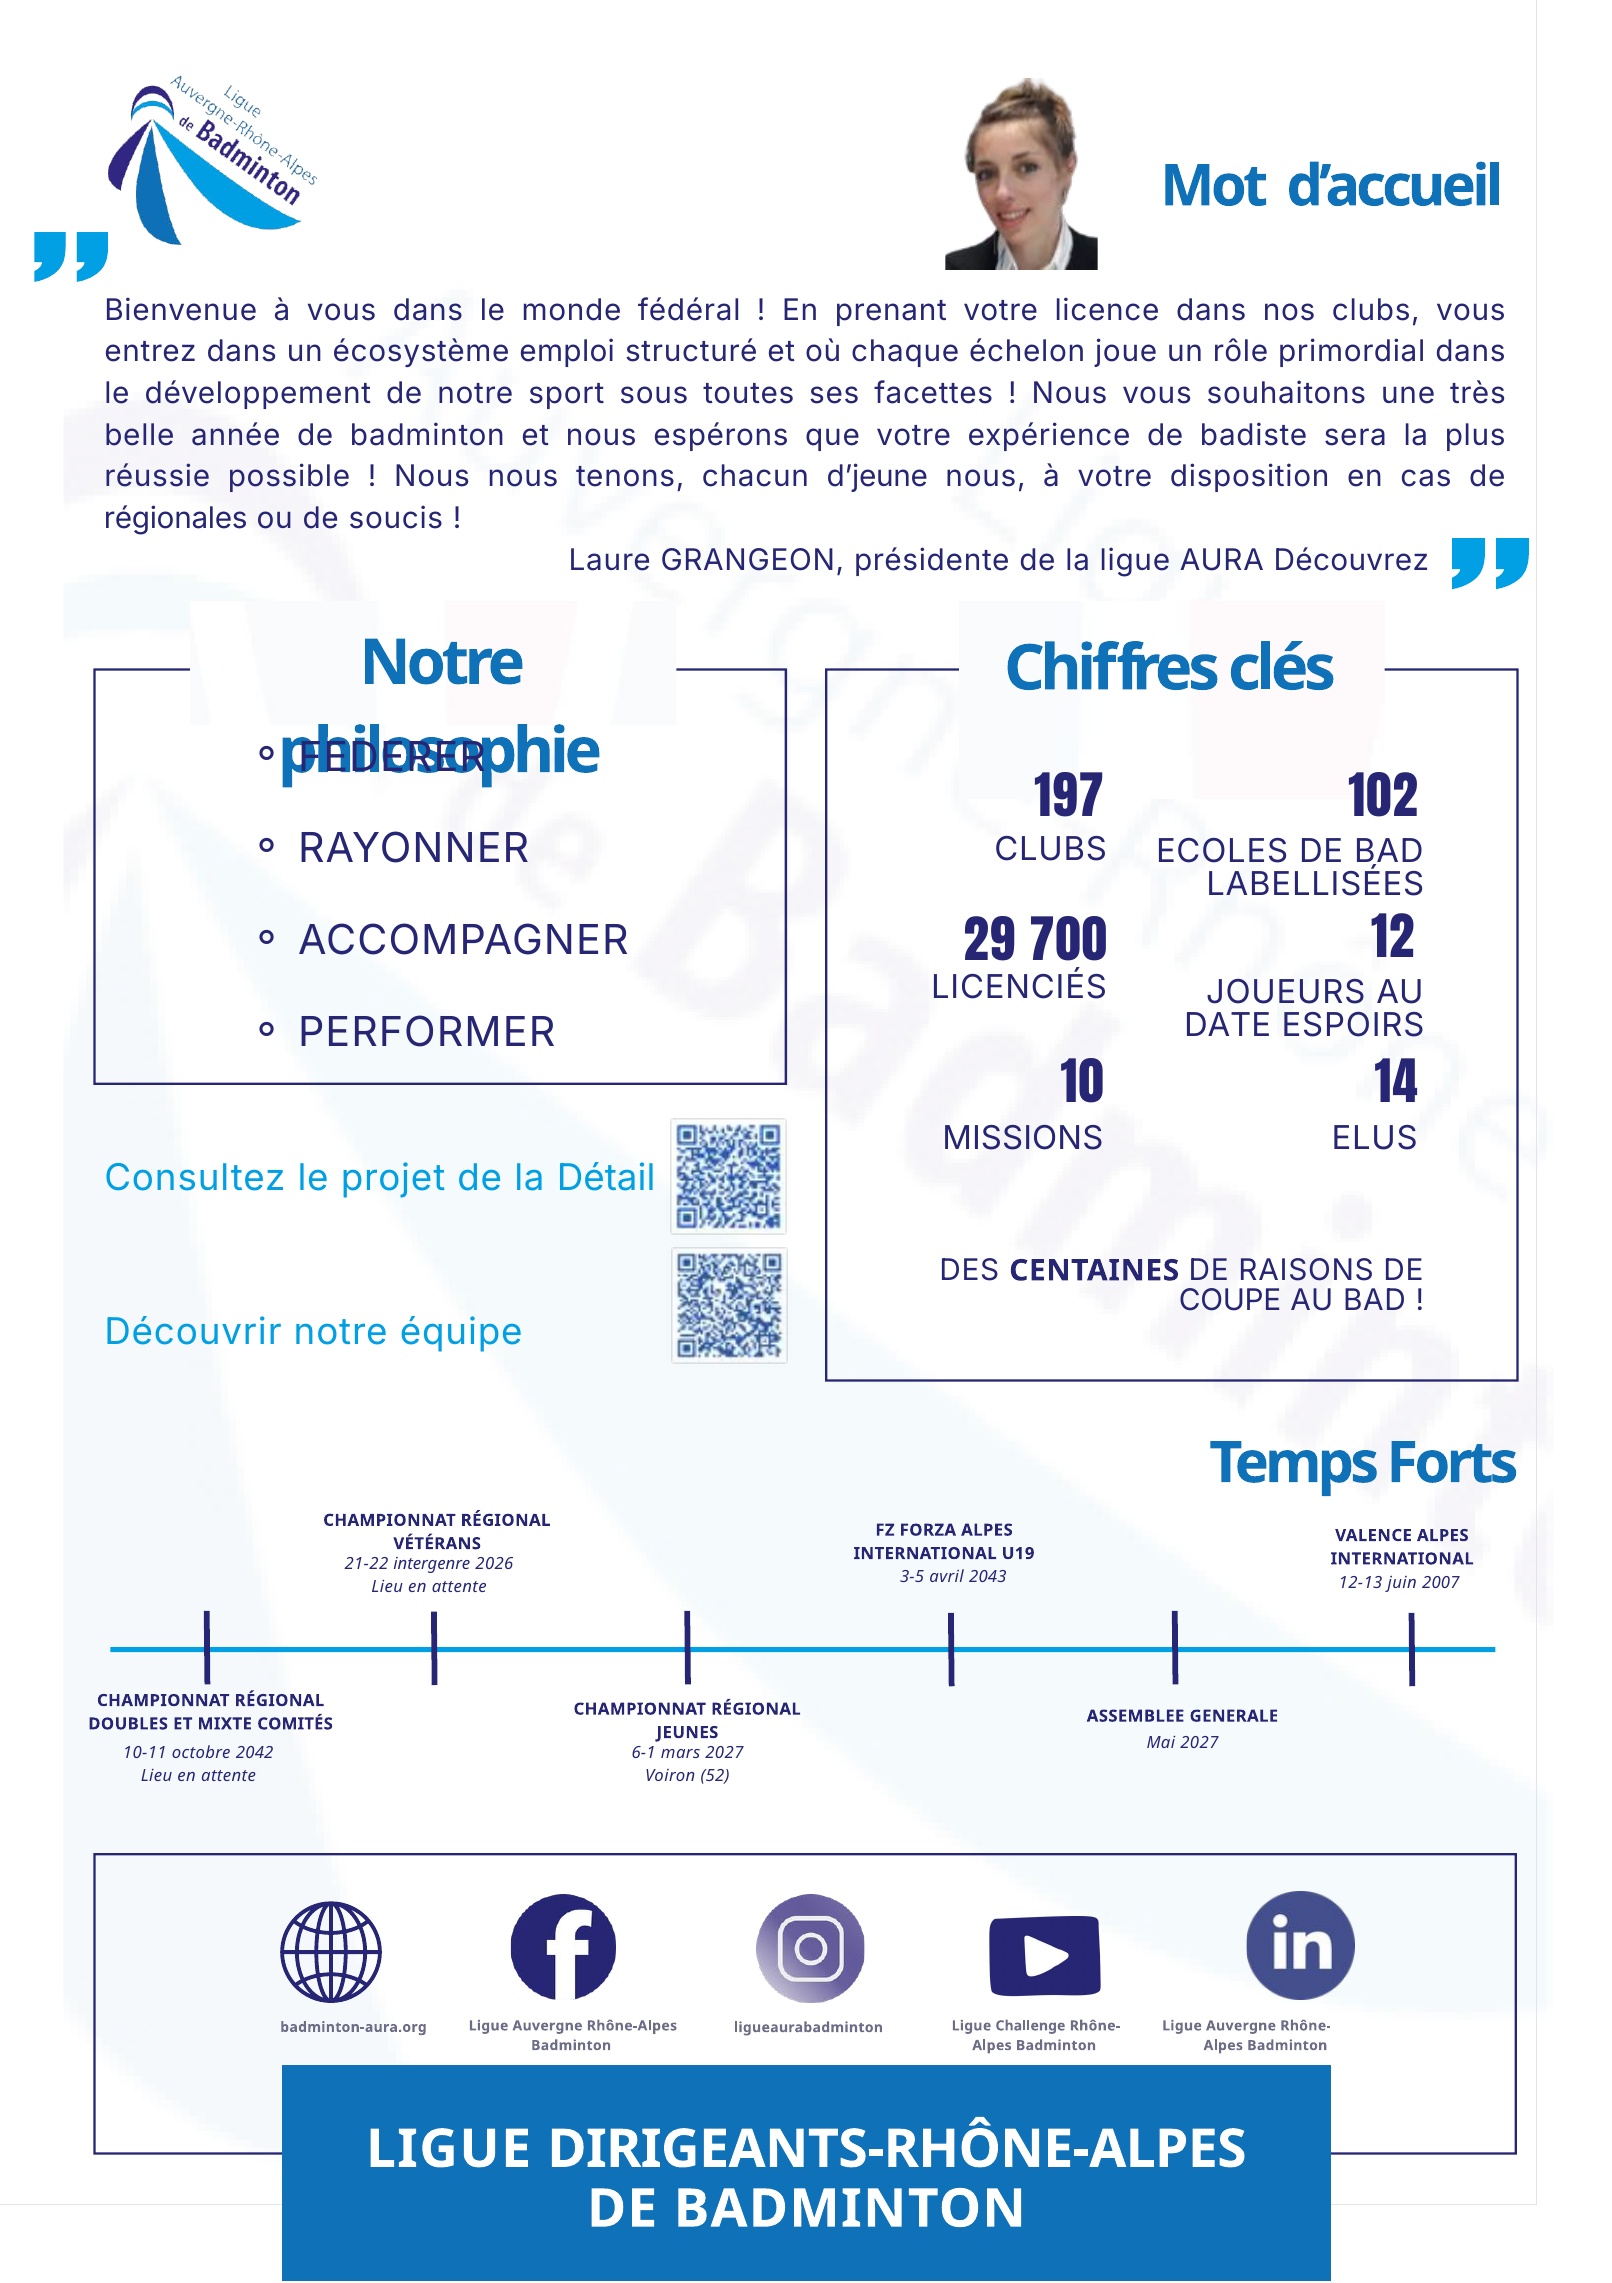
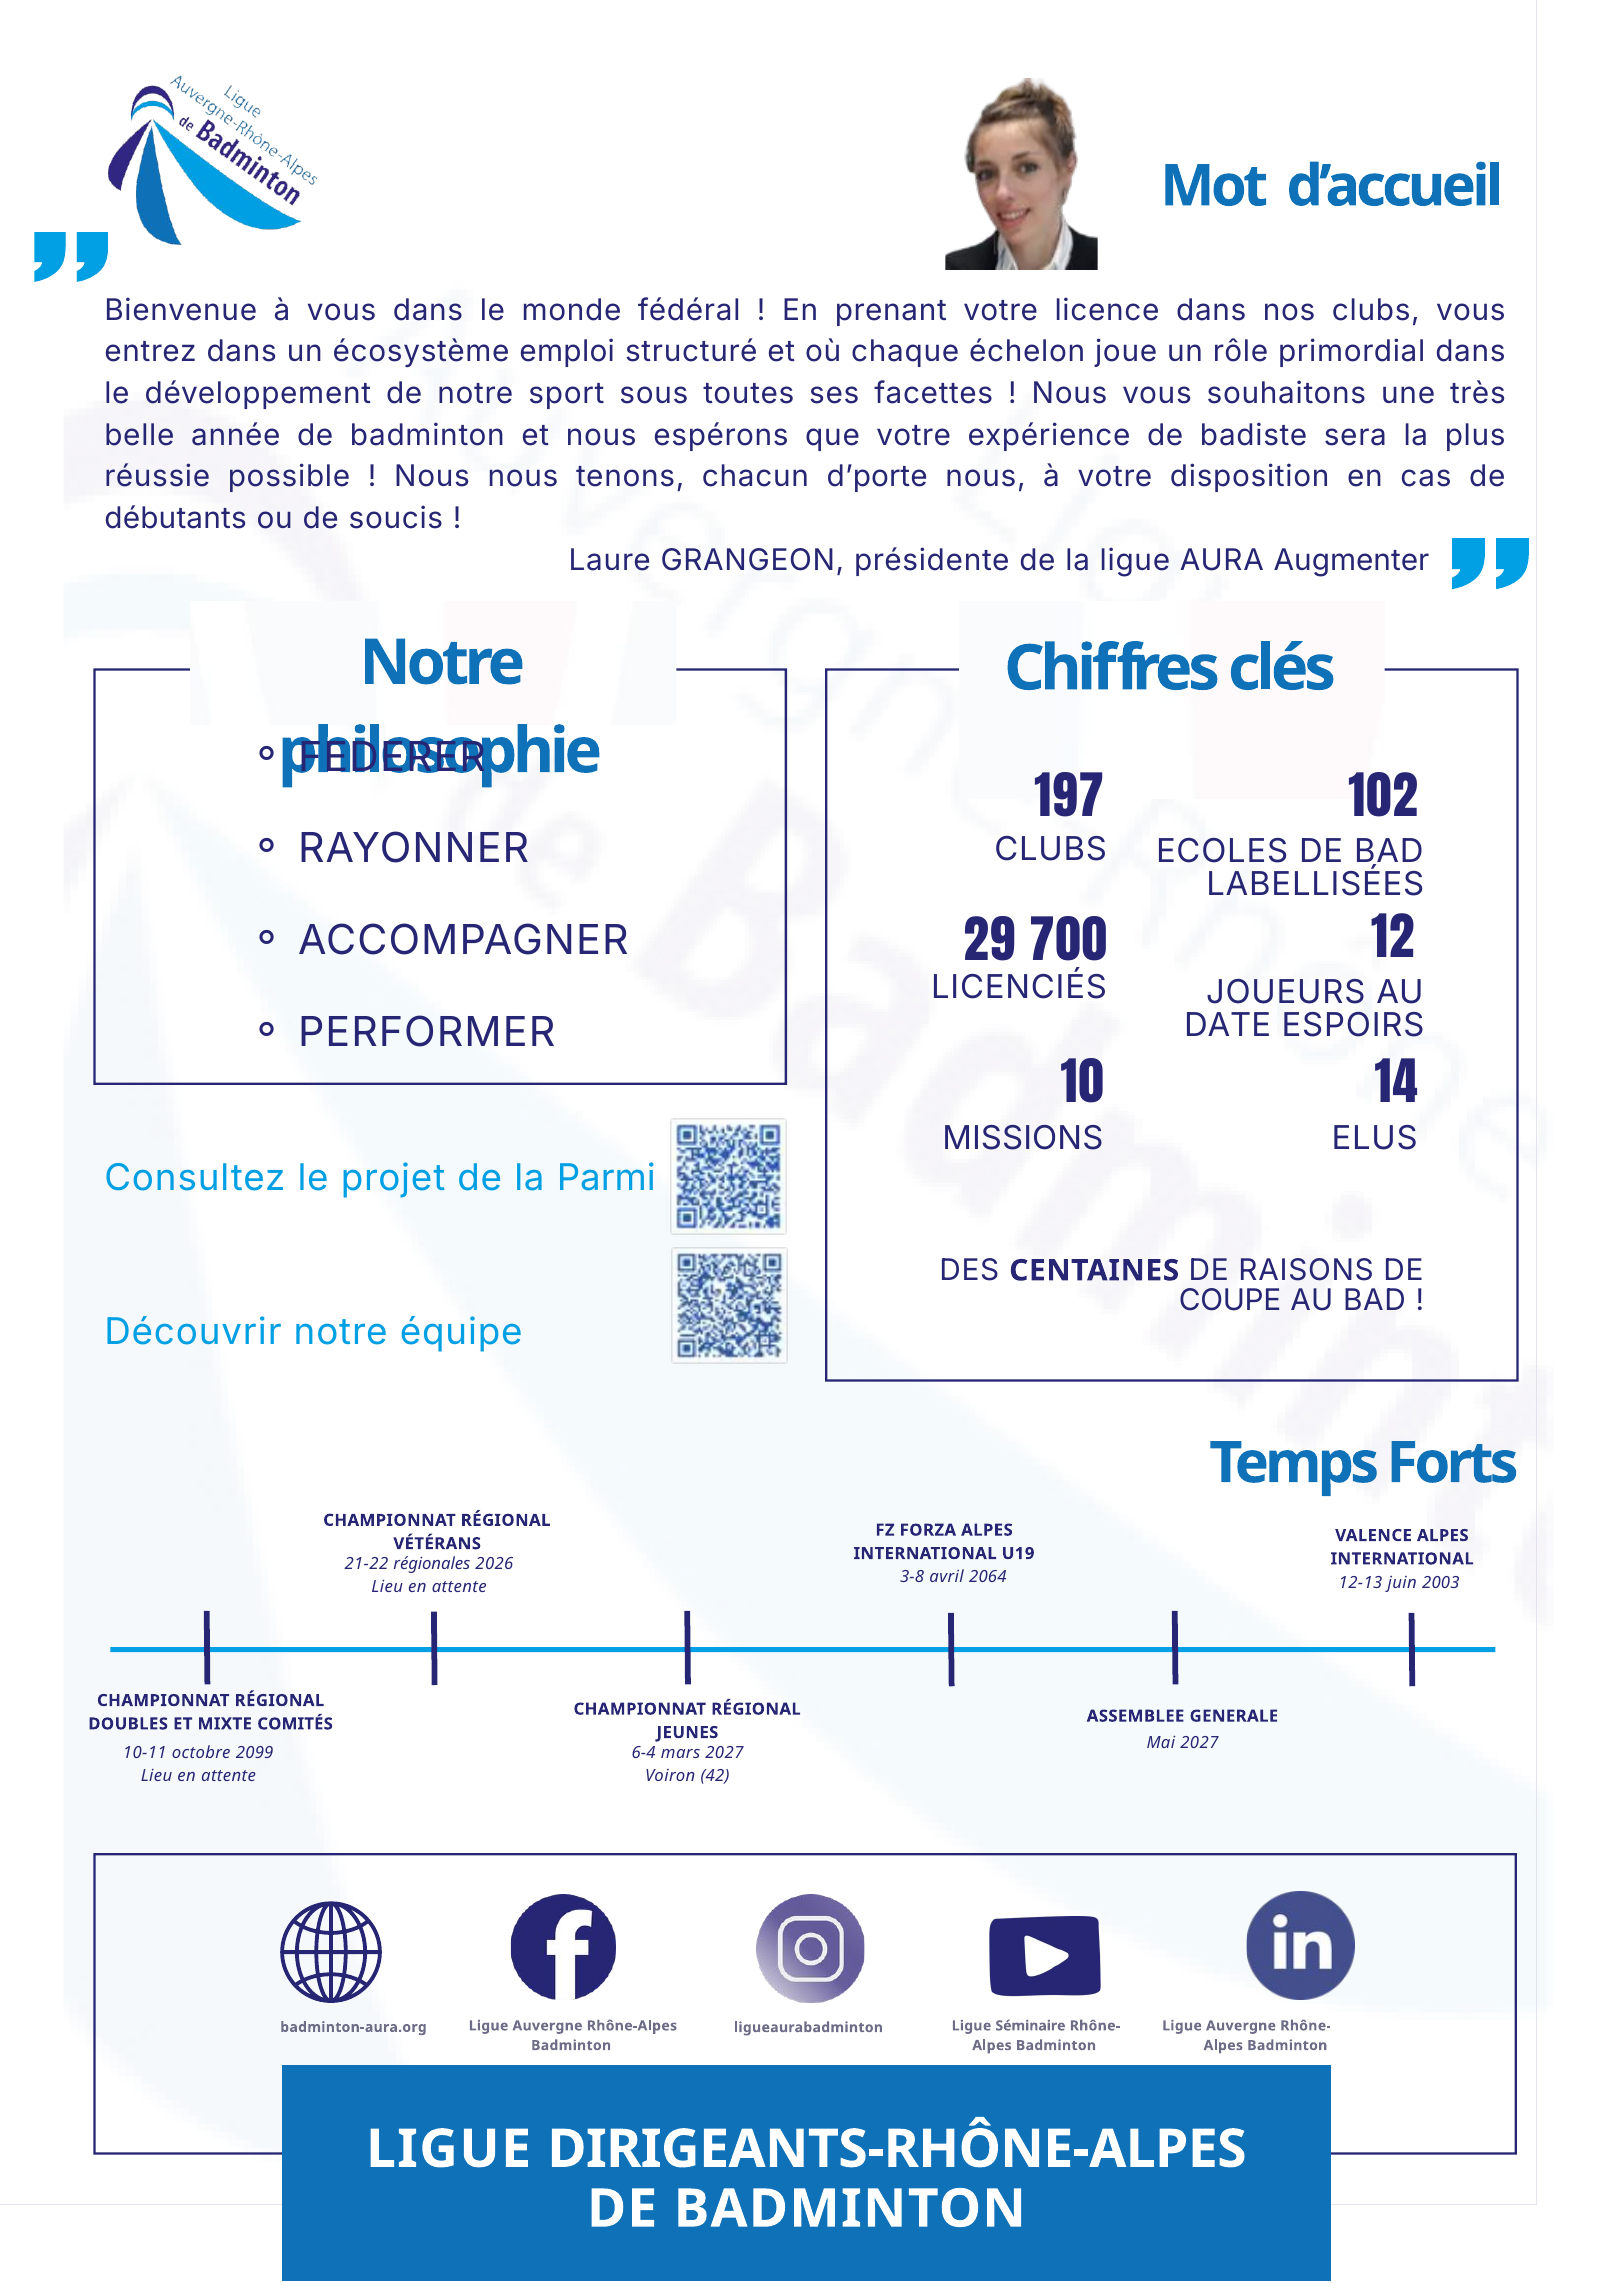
d’jeune: d’jeune -> d’porte (877, 477)
régionales: régionales -> débutants (176, 519)
Découvrez: Découvrez -> Augmenter (1352, 561)
Détail: Détail -> Parmi (606, 1178)
intergenre: intergenre -> régionales (432, 1564)
3-5: 3-5 -> 3-8 (912, 1577)
2043: 2043 -> 2064 (988, 1577)
2007: 2007 -> 2003 (1441, 1583)
2042: 2042 -> 2099 (255, 1753)
6-1: 6-1 -> 6-4 (644, 1753)
52: 52 -> 42 (715, 1777)
Challenge: Challenge -> Séminaire (1030, 2026)
